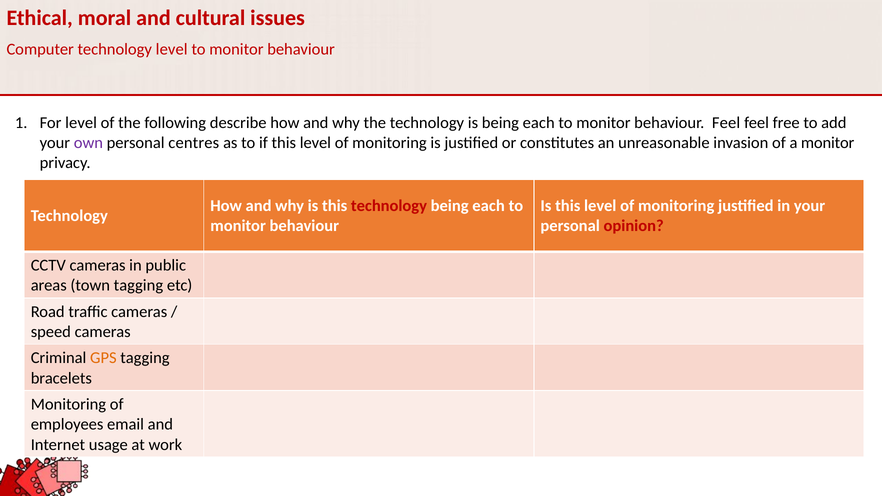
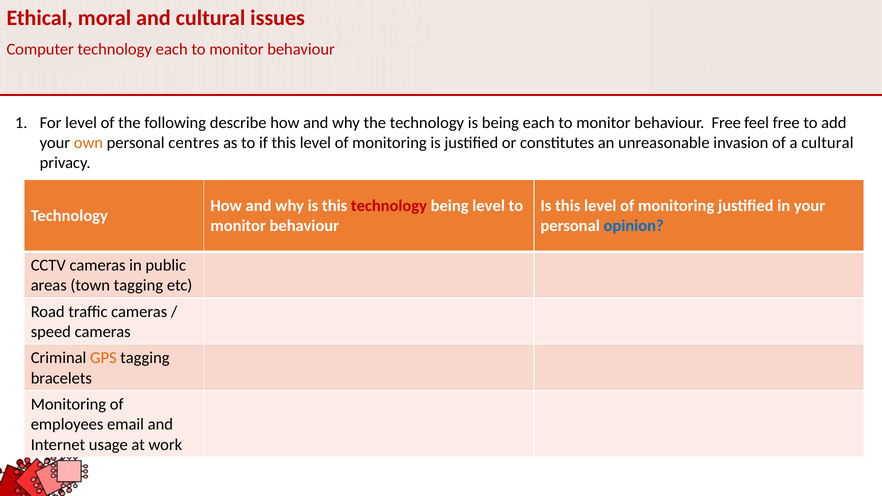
technology level: level -> each (172, 49)
behaviour Feel: Feel -> Free (726, 123)
own colour: purple -> orange (88, 143)
a monitor: monitor -> cultural (827, 143)
each: each -> level (489, 206)
opinion colour: red -> blue (634, 226)
